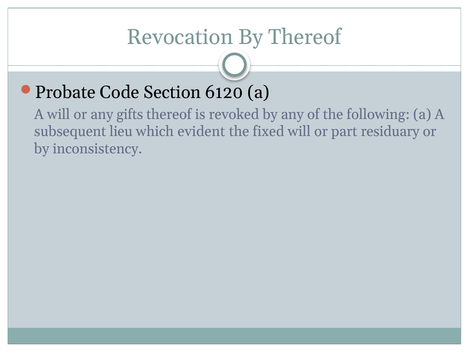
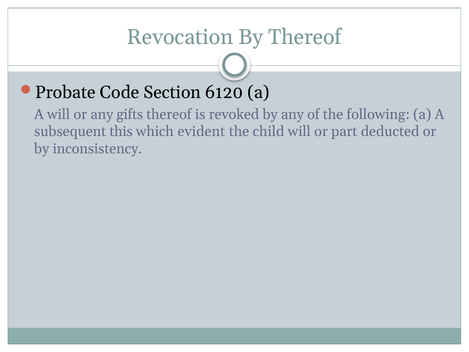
lieu: lieu -> this (121, 131)
fixed: fixed -> child (268, 131)
residuary: residuary -> deducted (390, 131)
